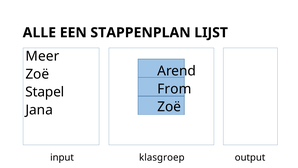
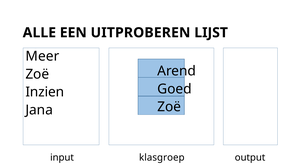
STAPPENPLAN: STAPPENPLAN -> UITPROBEREN (140, 33)
From: From -> Goed (174, 89)
Stapel: Stapel -> Inzien (45, 92)
